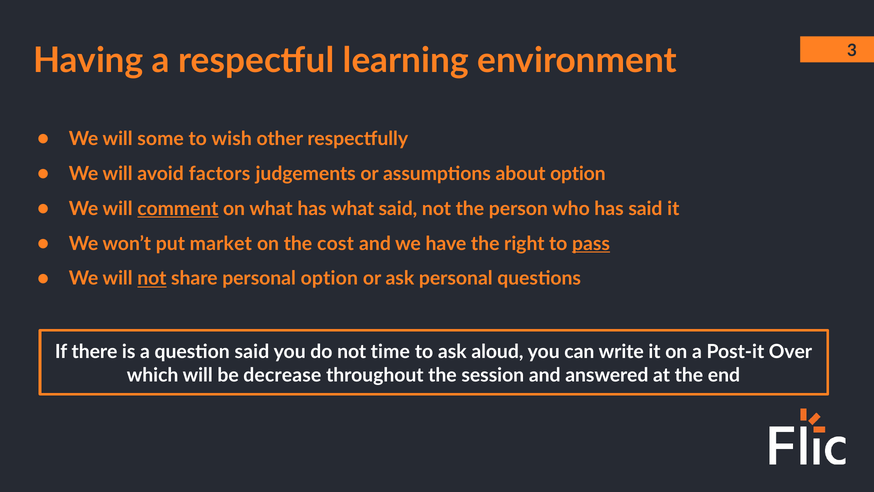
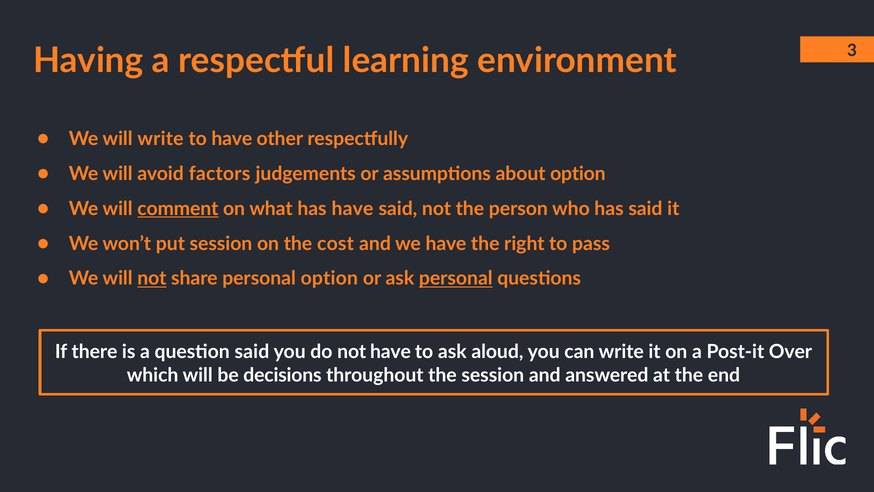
will some: some -> write (161, 139)
to wish: wish -> have (232, 139)
has what: what -> have (352, 209)
put market: market -> session (221, 243)
pass underline: present -> none (591, 243)
personal underline: none -> present (456, 278)
not time: time -> have (390, 352)
decrease: decrease -> decisions (282, 375)
